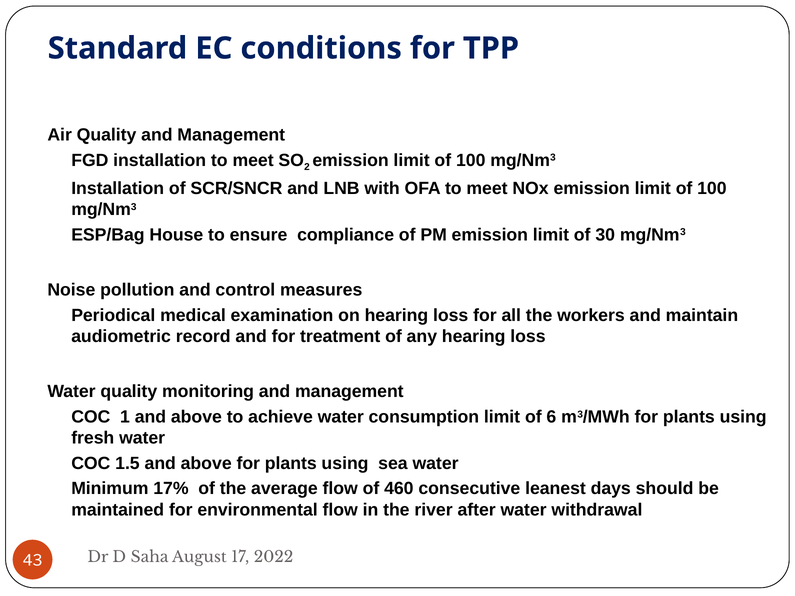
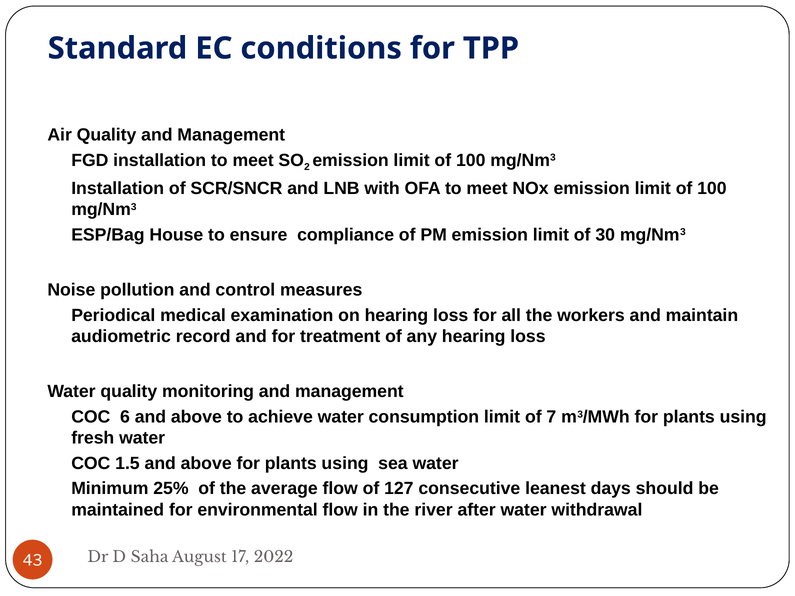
1: 1 -> 6 (125, 417)
6: 6 -> 7 (551, 417)
17%: 17% -> 25% (171, 489)
460: 460 -> 127 (399, 489)
